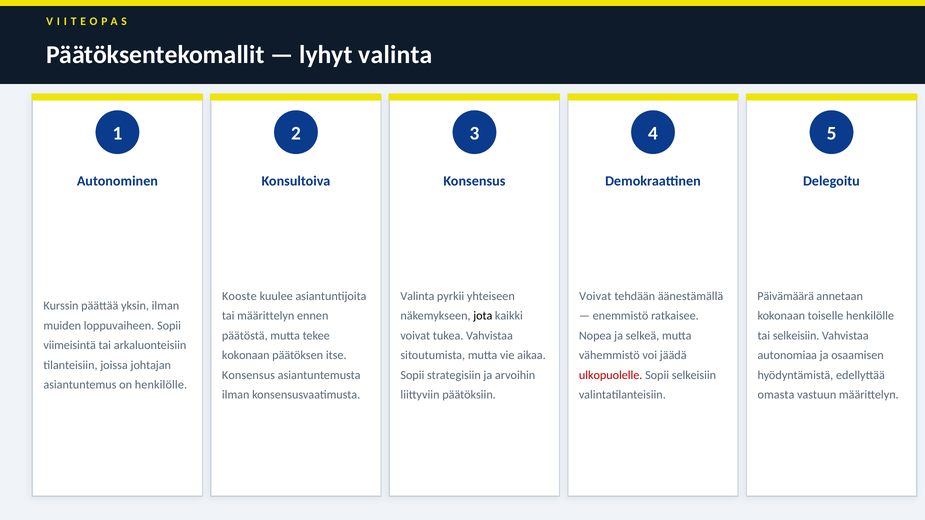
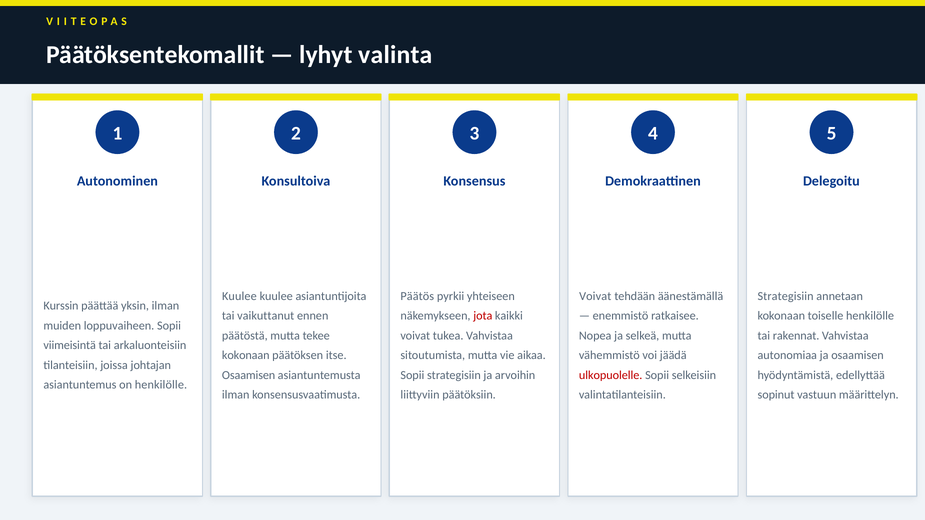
Kooste: Kooste -> Kuulee (239, 296)
Valinta: Valinta -> Päätös (417, 296)
Päivämäärä: Päivämäärä -> Strategisiin (786, 296)
tai määrittelyn: määrittelyn -> vaikuttanut (266, 316)
jota colour: black -> red (483, 316)
tai selkeisiin: selkeisiin -> rakennat (796, 336)
Konsensus: Konsensus -> Osaamisen (249, 375)
omasta: omasta -> sopinut (776, 395)
